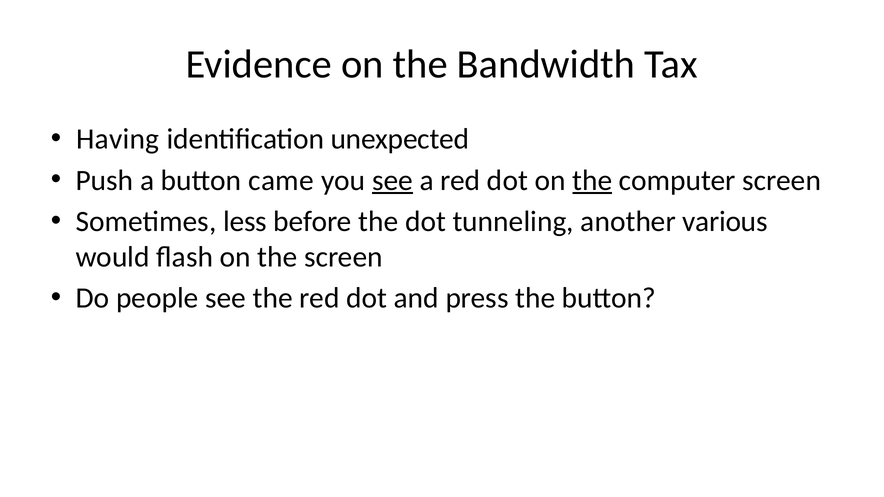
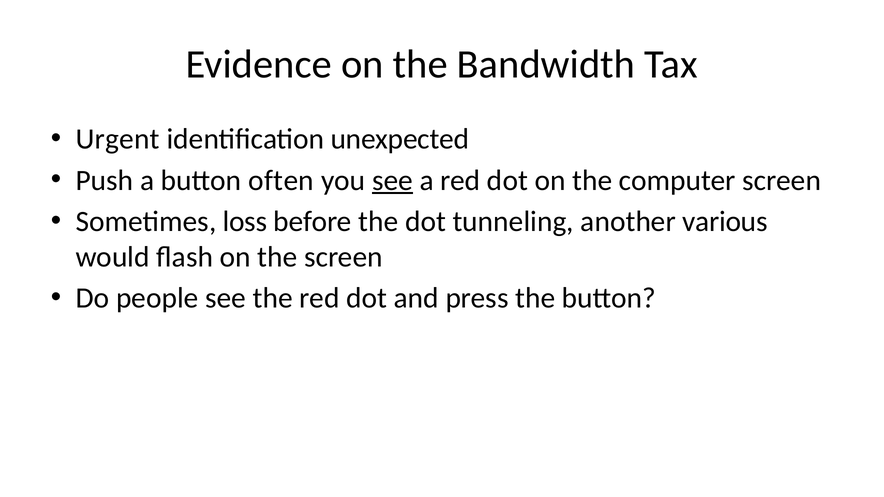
Having: Having -> Urgent (118, 139)
came: came -> often (281, 180)
the underline: present -> none (592, 180)
less: less -> loss (245, 222)
